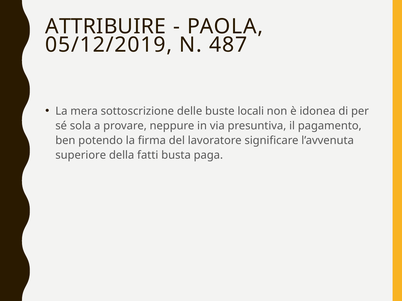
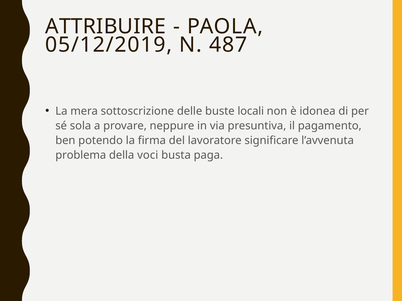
superiore: superiore -> problema (81, 156)
fatti: fatti -> voci (148, 156)
